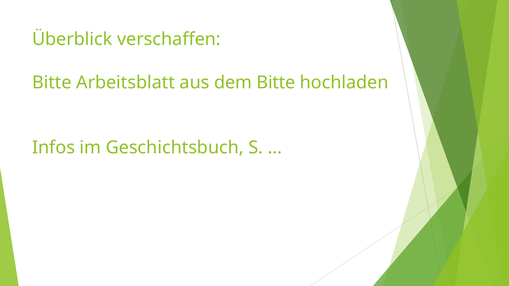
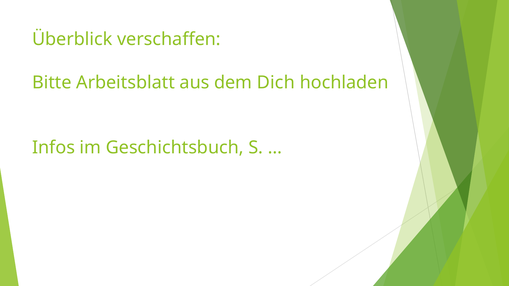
dem Bitte: Bitte -> Dich (276, 83)
